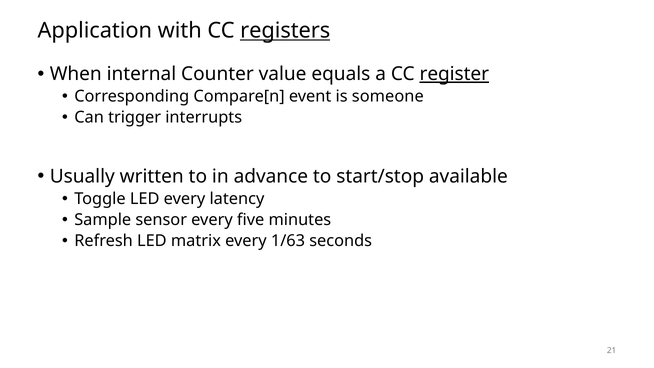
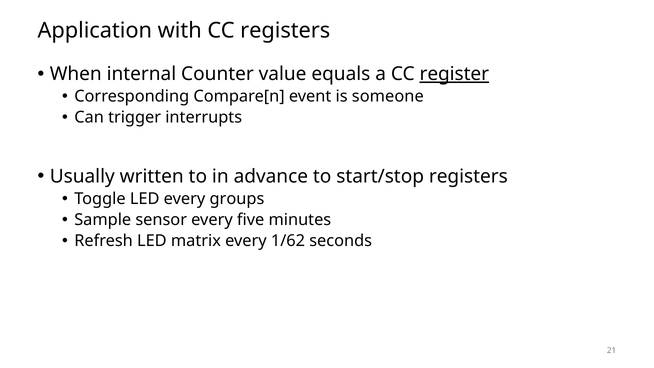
registers underline: present -> none (285, 31)
start/stop available: available -> registers (468, 176)
latency: latency -> groups (237, 199)
1/63: 1/63 -> 1/62 (288, 241)
